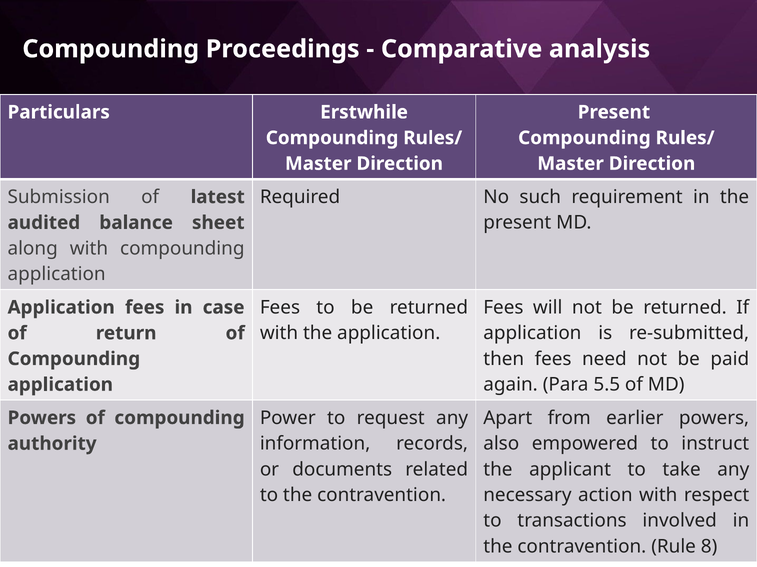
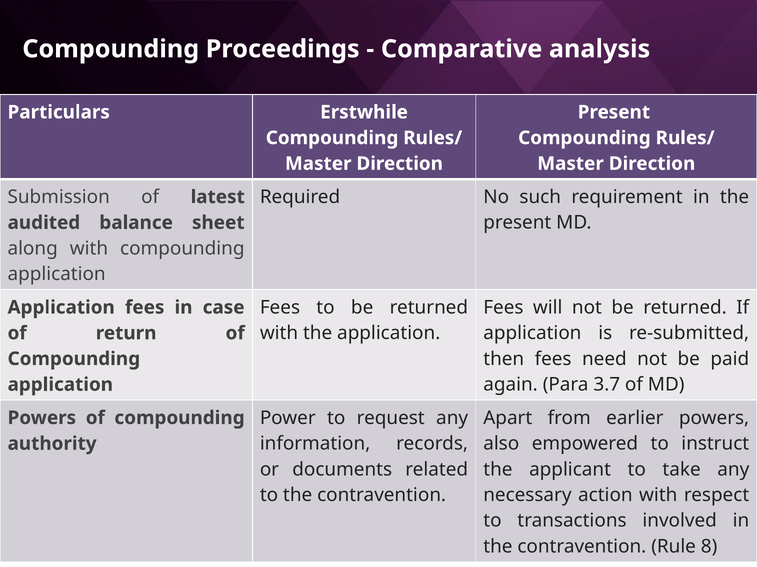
5.5: 5.5 -> 3.7 (607, 385)
